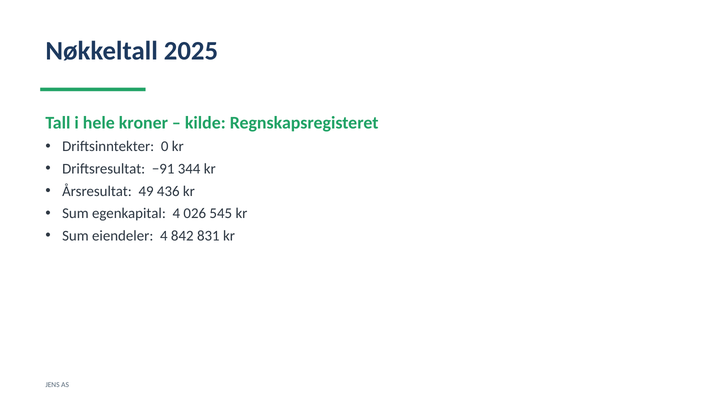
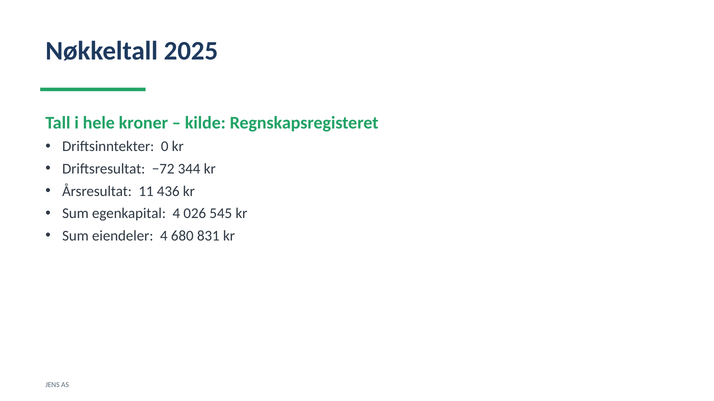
−91: −91 -> −72 (163, 169)
49: 49 -> 11 (146, 191)
842: 842 -> 680 (182, 236)
